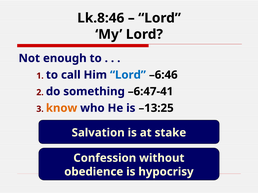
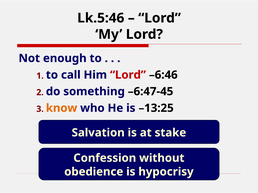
Lk.8:46: Lk.8:46 -> Lk.5:46 (101, 18)
Lord colour: blue -> red (128, 75)
–6:47-41: –6:47-41 -> –6:47-45 (151, 92)
